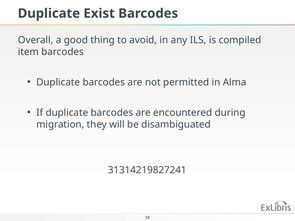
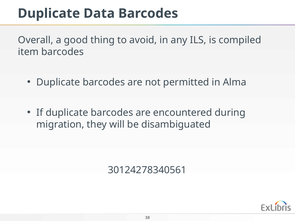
Exist: Exist -> Data (99, 13)
31314219827241: 31314219827241 -> 30124278340561 (147, 170)
